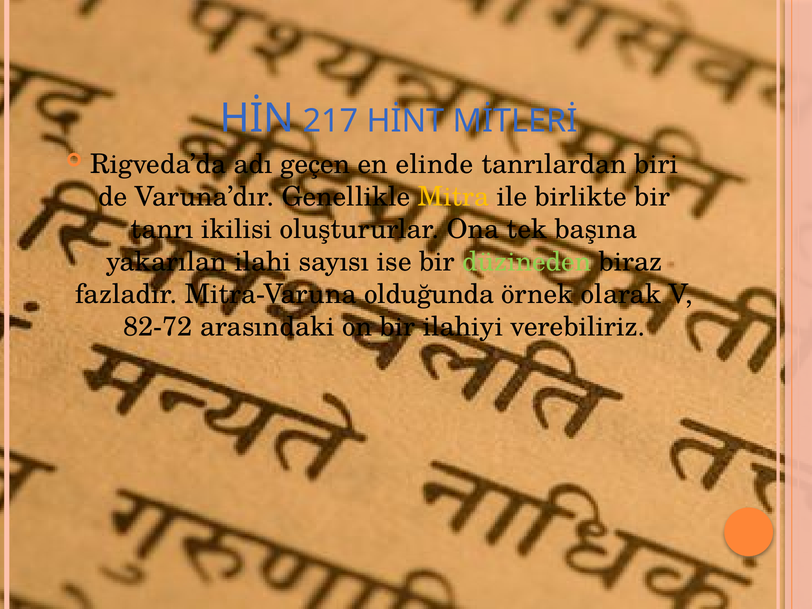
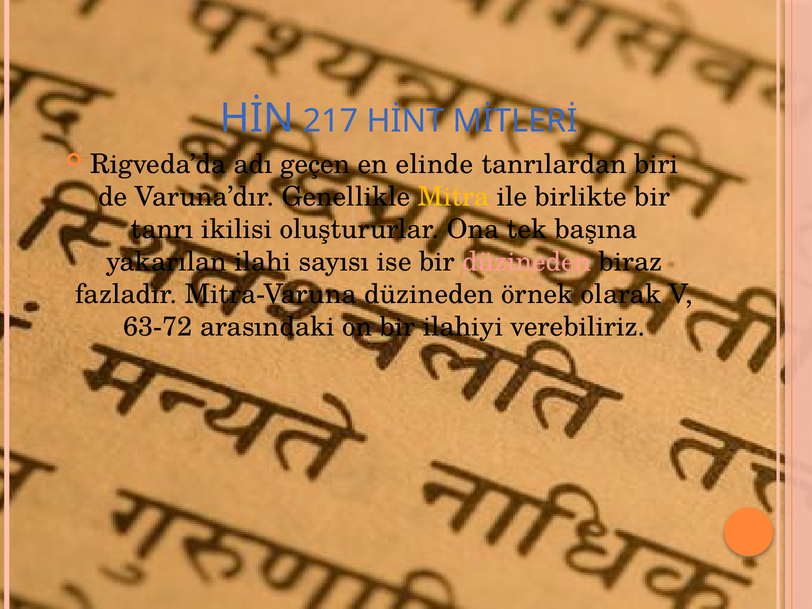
düzineden colour: light green -> pink (527, 262)
Mitra-Varuna olduğunda: olduğunda -> düzineden (429, 294)
82-72: 82-72 -> 63-72 (158, 327)
